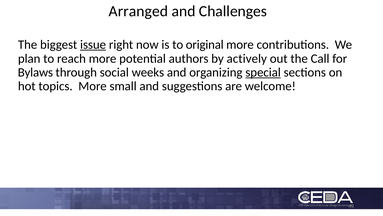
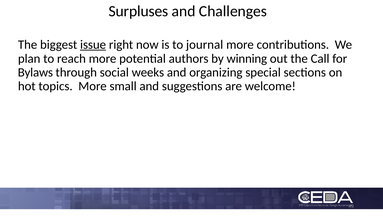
Arranged: Arranged -> Surpluses (138, 11)
original: original -> journal (205, 45)
actively: actively -> winning (247, 58)
special underline: present -> none (263, 72)
